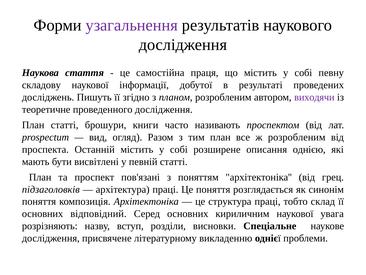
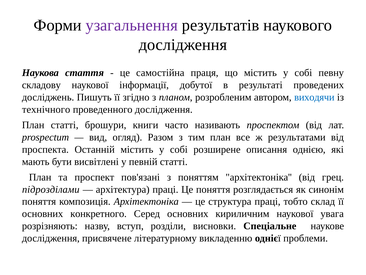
виходячи colour: purple -> blue (314, 97)
теоретичне: теоретичне -> технічного (46, 109)
ж розробленим: розробленим -> результатами (297, 137)
підзаголовків: підзаголовків -> підрозділами (51, 189)
відповідний: відповідний -> конкретного (99, 213)
